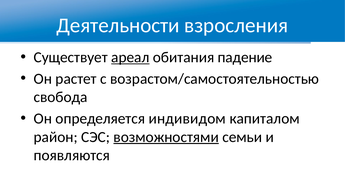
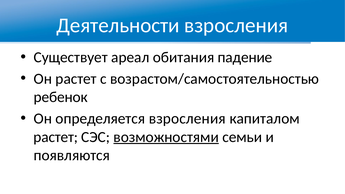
ареал underline: present -> none (130, 57)
свобода: свобода -> ребенок (61, 97)
определяется индивидом: индивидом -> взросления (187, 119)
район: район -> растет (56, 137)
